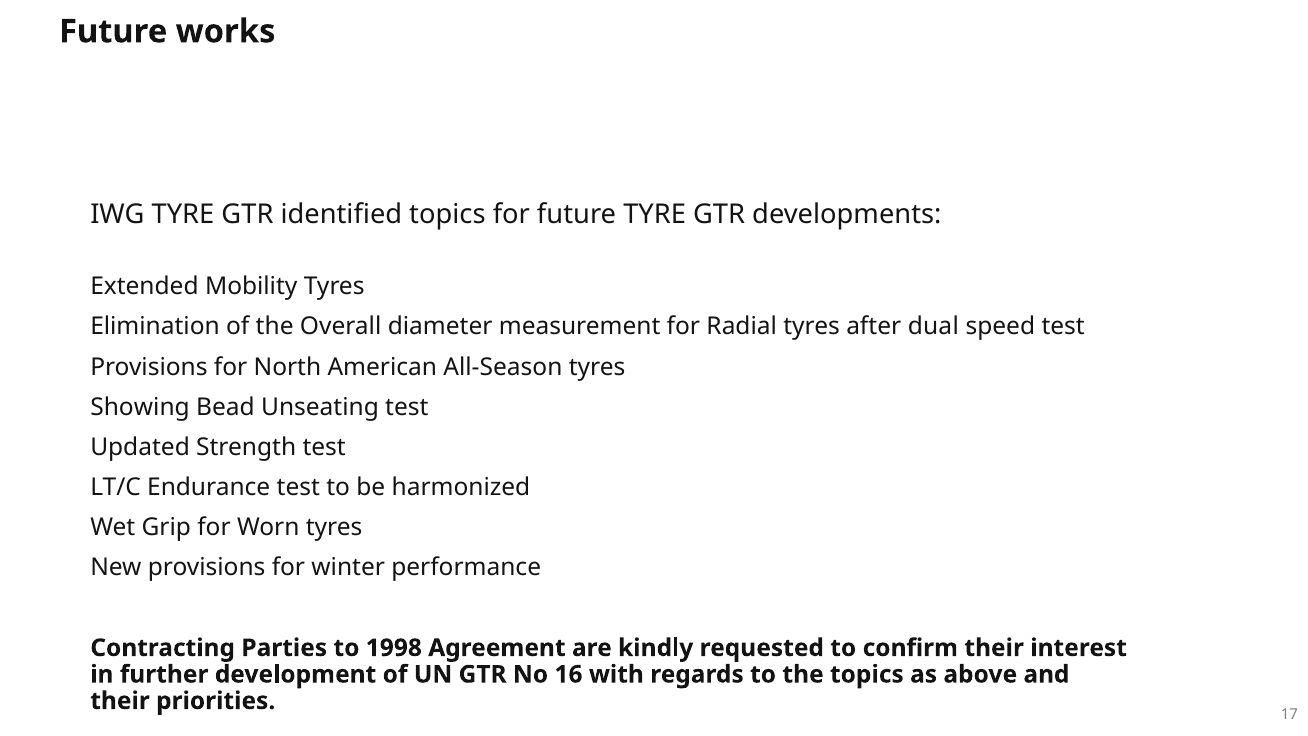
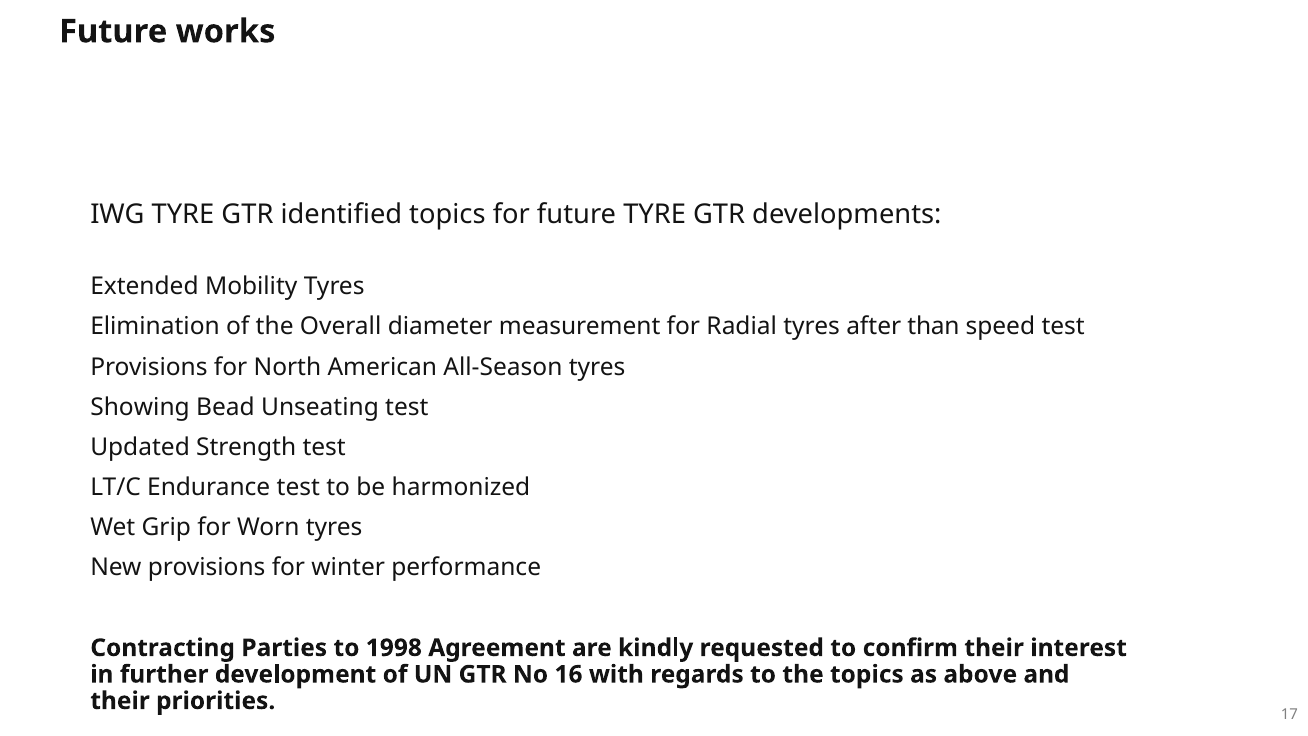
dual: dual -> than (934, 327)
